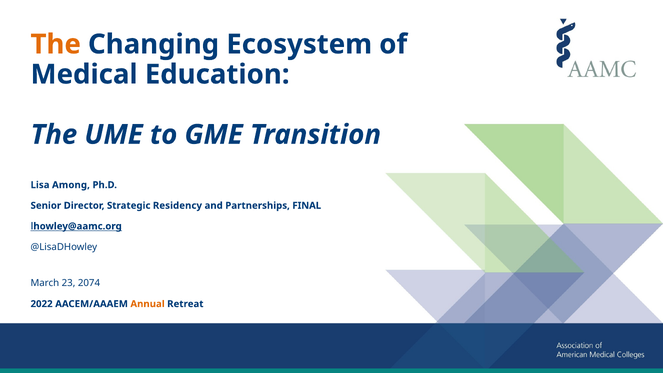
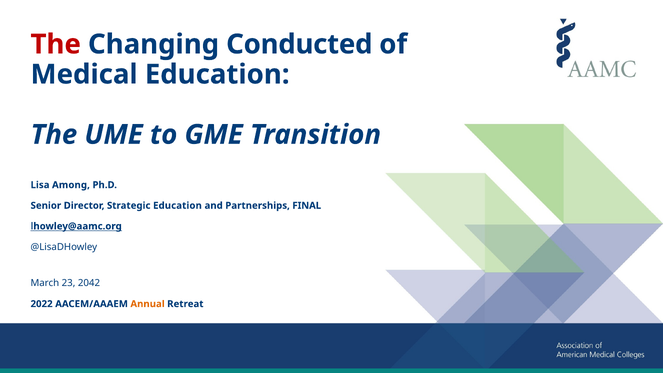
The colour: orange -> red (56, 44)
Ecosystem: Ecosystem -> Conducted (299, 44)
Strategic Residency: Residency -> Education (177, 206)
2074: 2074 -> 2042 (89, 283)
